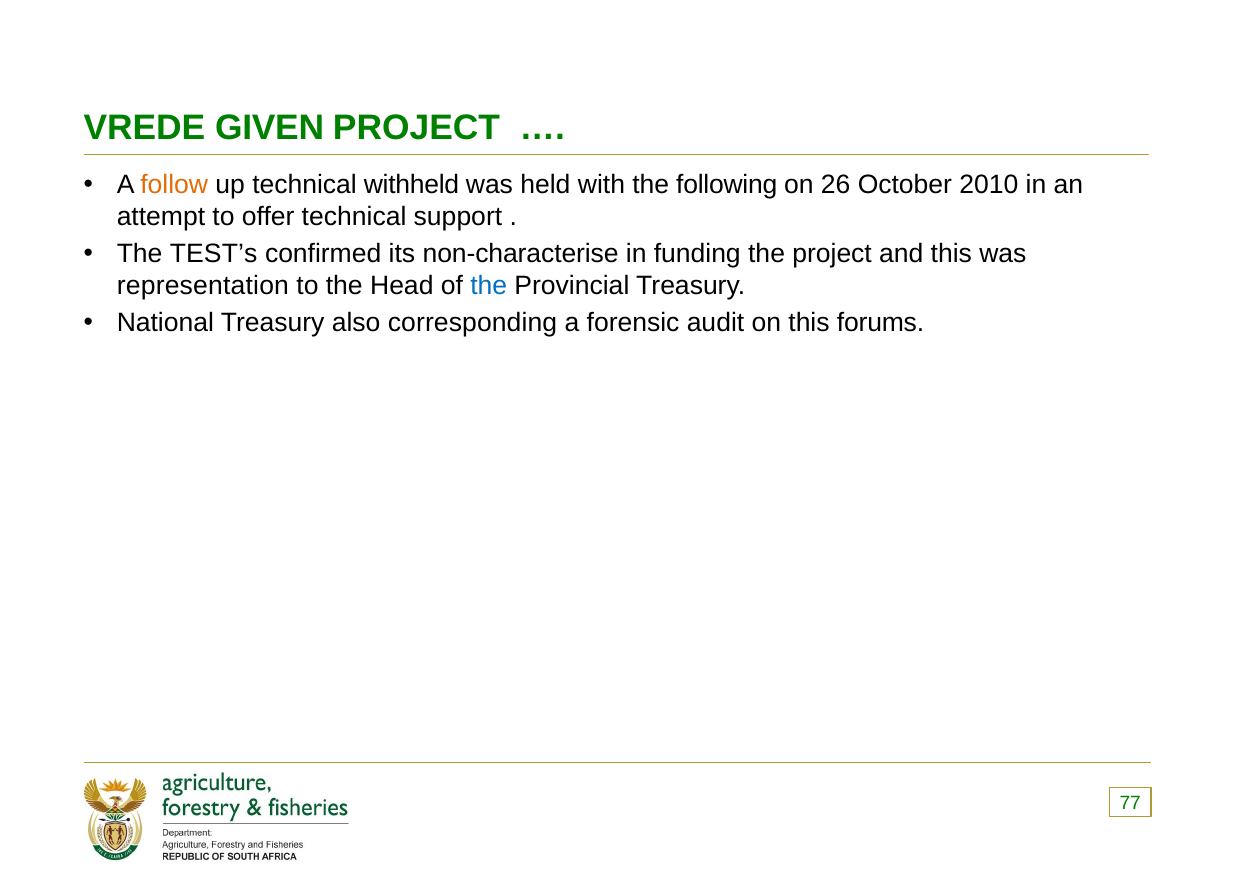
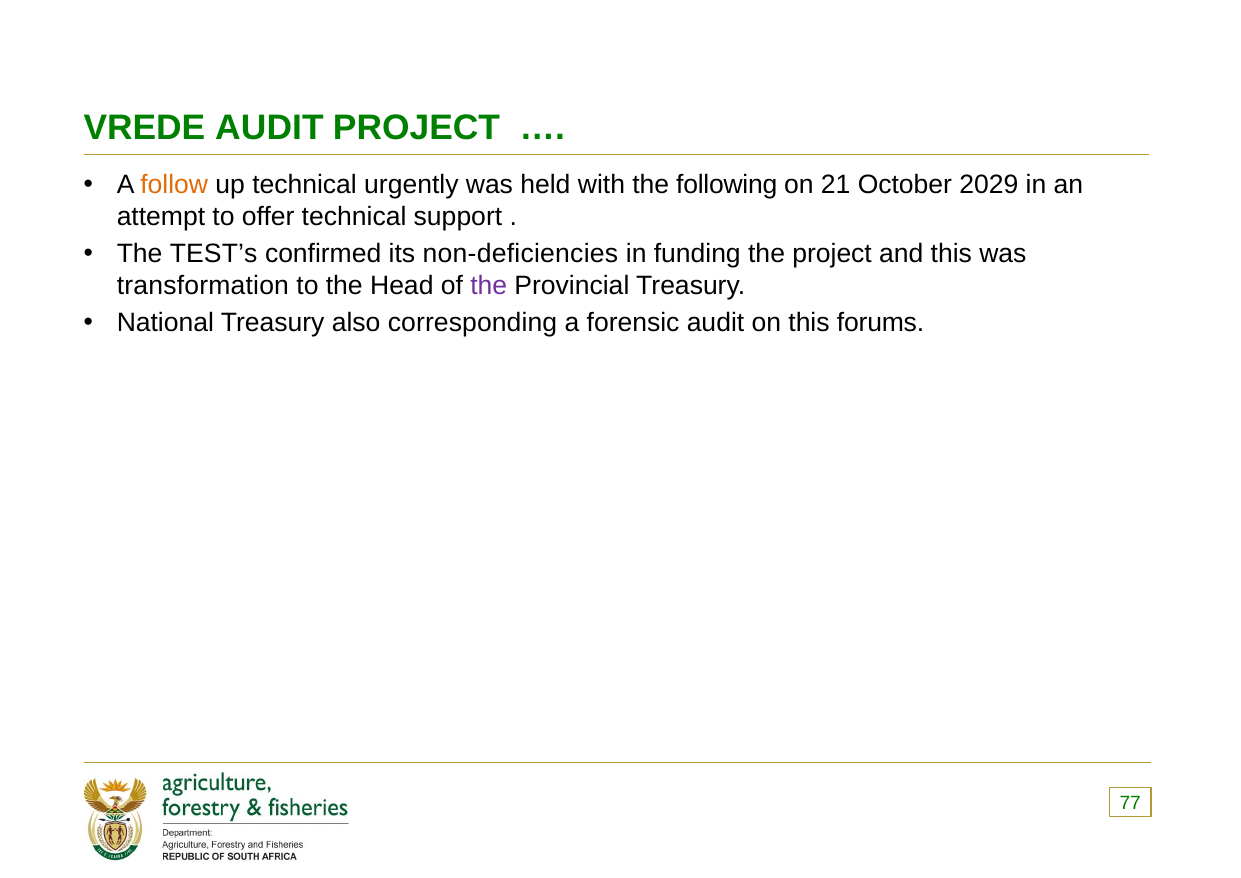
VREDE GIVEN: GIVEN -> AUDIT (269, 127)
withheld: withheld -> urgently (411, 185)
26: 26 -> 21 (836, 185)
2010: 2010 -> 2029 (989, 185)
non-characterise: non-characterise -> non-deficiencies (520, 254)
representation: representation -> transformation (203, 286)
the colour: blue -> purple (489, 286)
